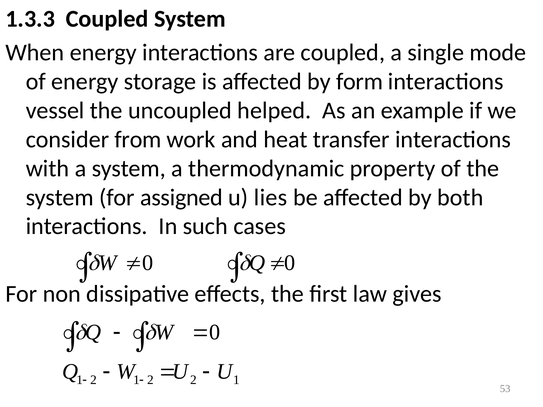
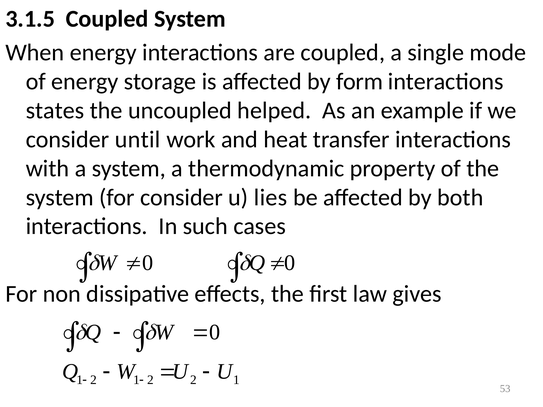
1.3.3: 1.3.3 -> 3.1.5 (30, 19)
vessel: vessel -> states (55, 111)
from: from -> until (138, 140)
for assigned: assigned -> consider (181, 198)
